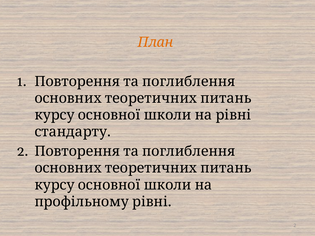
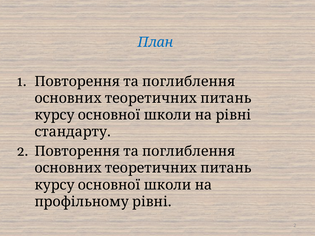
План colour: orange -> blue (155, 42)
